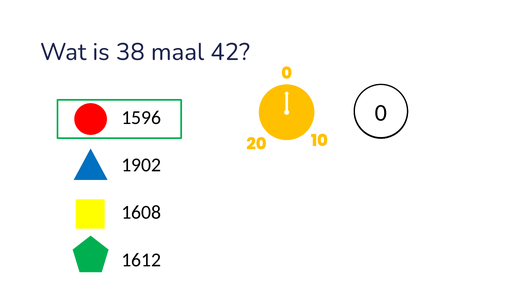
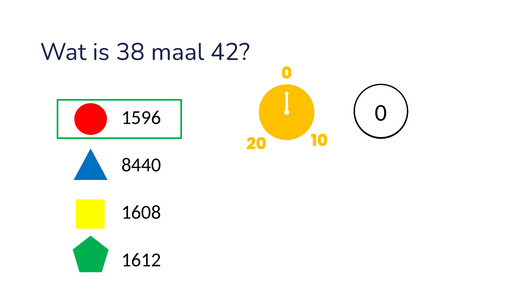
1902: 1902 -> 8440 (141, 165)
